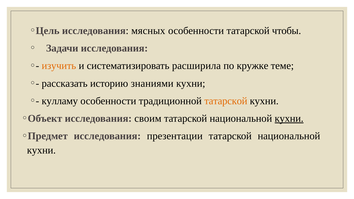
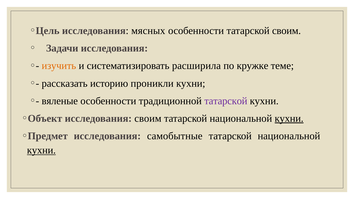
татарской чтобы: чтобы -> своим (287, 31)
знаниями: знаниями -> проникли (152, 83)
кулламу: кулламу -> вяленые (60, 101)
татарской colour: orange -> purple (226, 101)
презентации: презентации -> самобытные (175, 136)
кухни underline: none -> present (41, 150)
